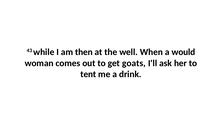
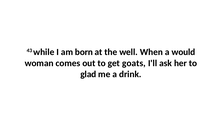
then: then -> born (84, 52)
tent: tent -> glad (88, 74)
